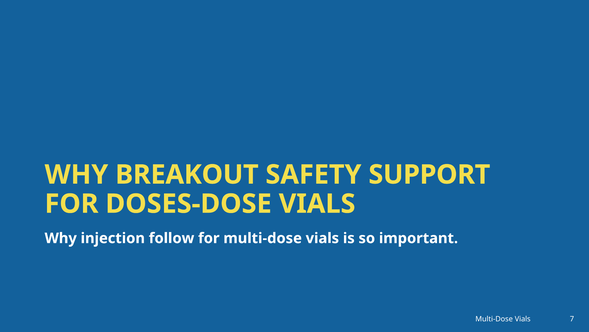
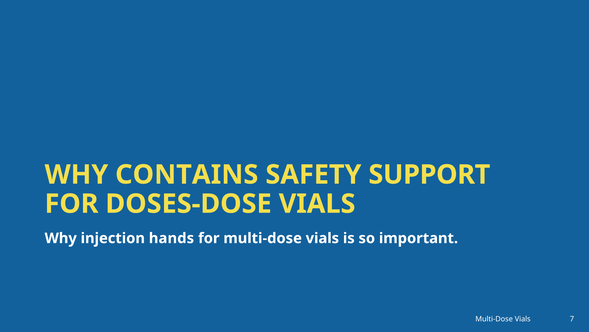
BREAKOUT: BREAKOUT -> CONTAINS (187, 174)
follow: follow -> hands (171, 238)
